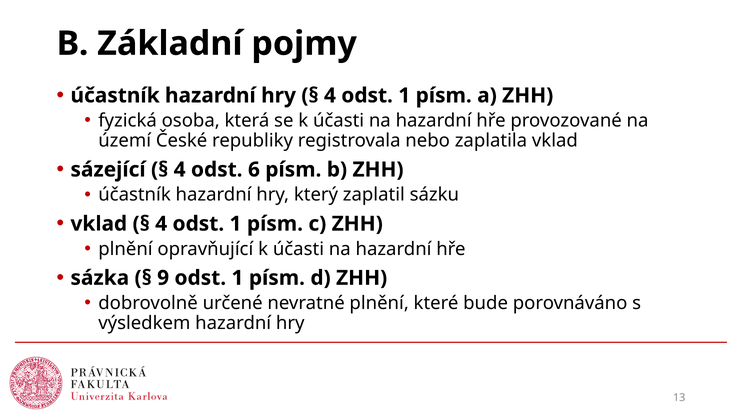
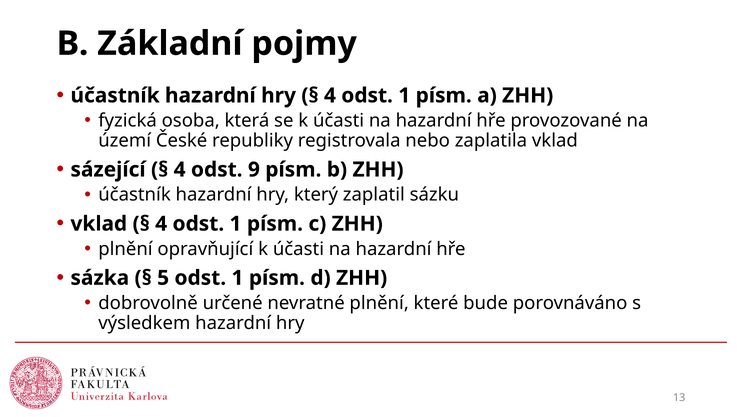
6: 6 -> 9 (254, 170)
9: 9 -> 5 (163, 278)
